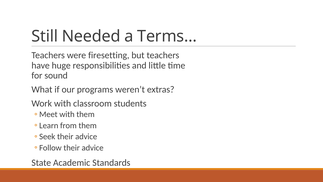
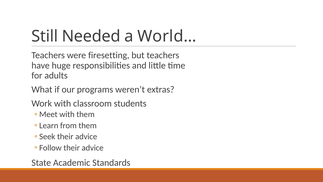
Terms…: Terms… -> World… (167, 36)
sound: sound -> adults (56, 75)
